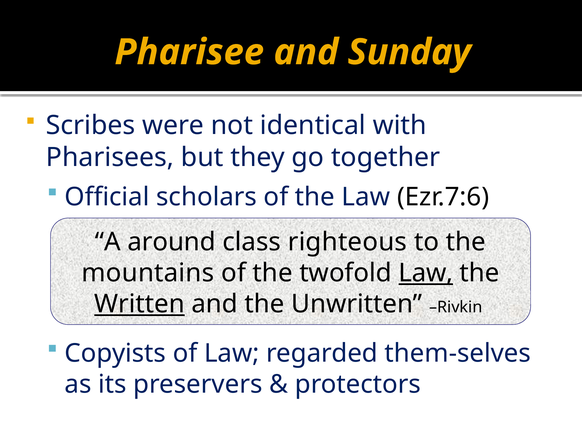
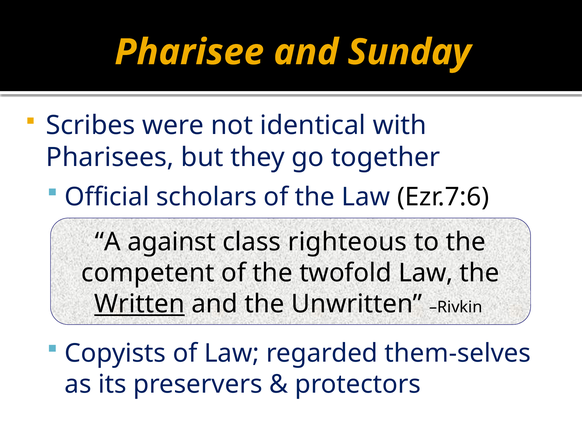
around: around -> against (172, 242)
mountains: mountains -> competent (148, 273)
Law underline: present -> none (426, 273)
